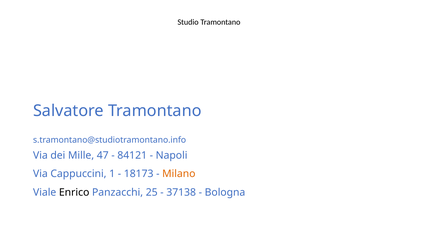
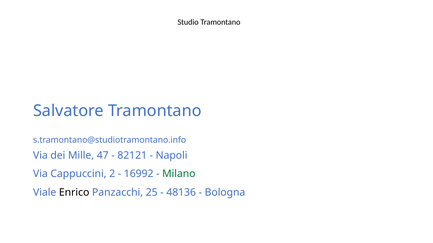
84121: 84121 -> 82121 (132, 156)
1: 1 -> 2 (112, 174)
18173: 18173 -> 16992 (139, 174)
Milano colour: orange -> green (179, 174)
37138: 37138 -> 48136 (181, 193)
